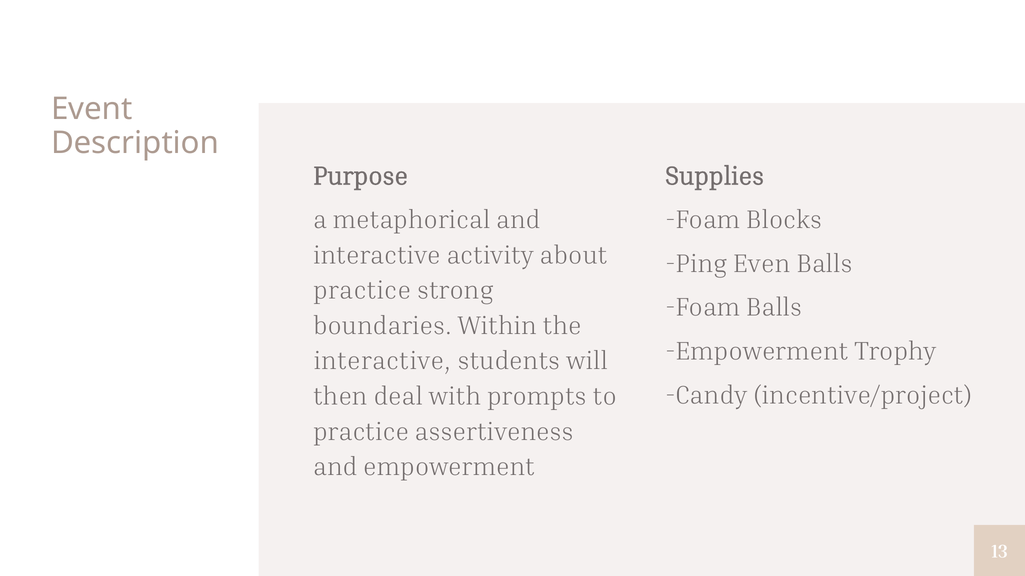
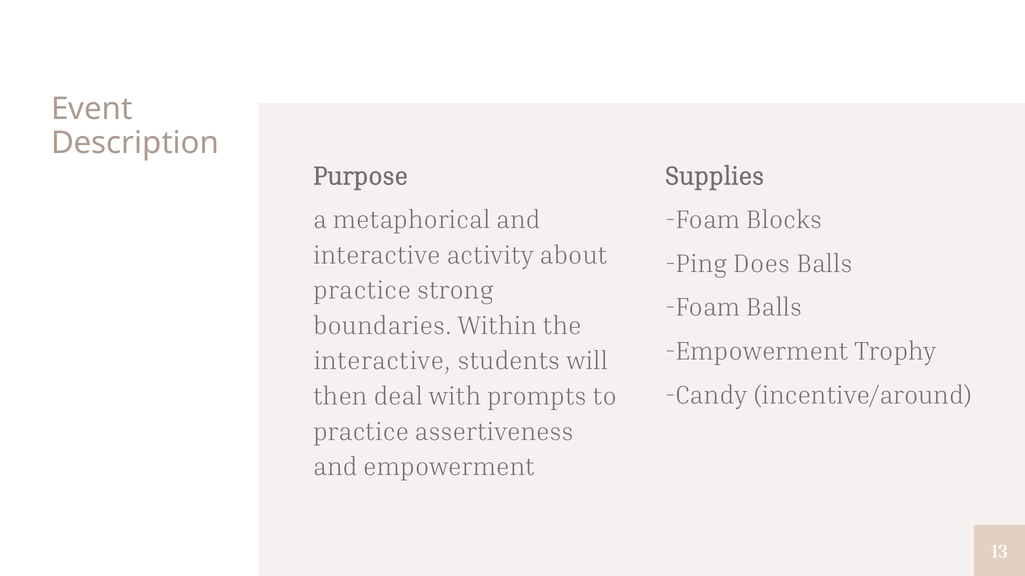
Even: Even -> Does (762, 264)
incentive/project: incentive/project -> incentive/around (863, 396)
